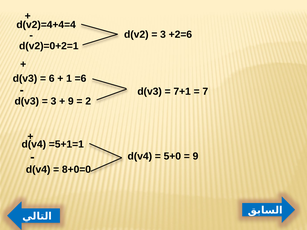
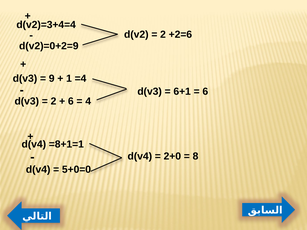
d(v2)=4+4=4: d(v2)=4+4=4 -> d(v2)=3+4=4 (46, 25)
3: 3 -> 2 (163, 35)
d(v2)=0+2=1: d(v2)=0+2=1 -> d(v2)=0+2=9 (49, 46)
6: 6 -> 9 (52, 79)
=6: =6 -> =4 (81, 79)
7+1: 7+1 -> 6+1 (182, 92)
7: 7 -> 6 (205, 92)
3: 3 -> 2 (53, 101)
9: 9 -> 6 (71, 101)
2: 2 -> 4 (88, 101)
=5+1=1: =5+1=1 -> =8+1=1 (66, 145)
5+0: 5+0 -> 2+0 (172, 156)
9: 9 -> 8 (196, 156)
8+0=0: 8+0=0 -> 5+0=0 (76, 170)
